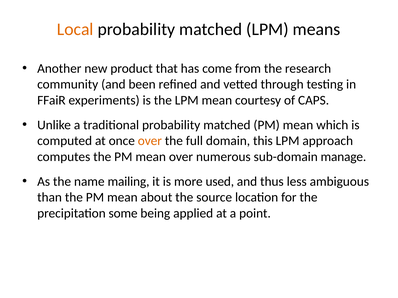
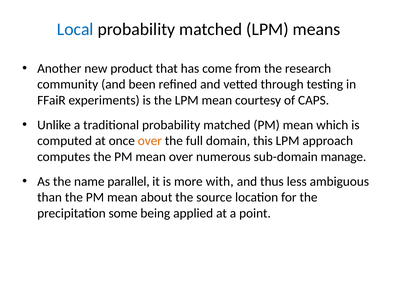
Local colour: orange -> blue (75, 29)
mailing: mailing -> parallel (129, 182)
used: used -> with (220, 182)
